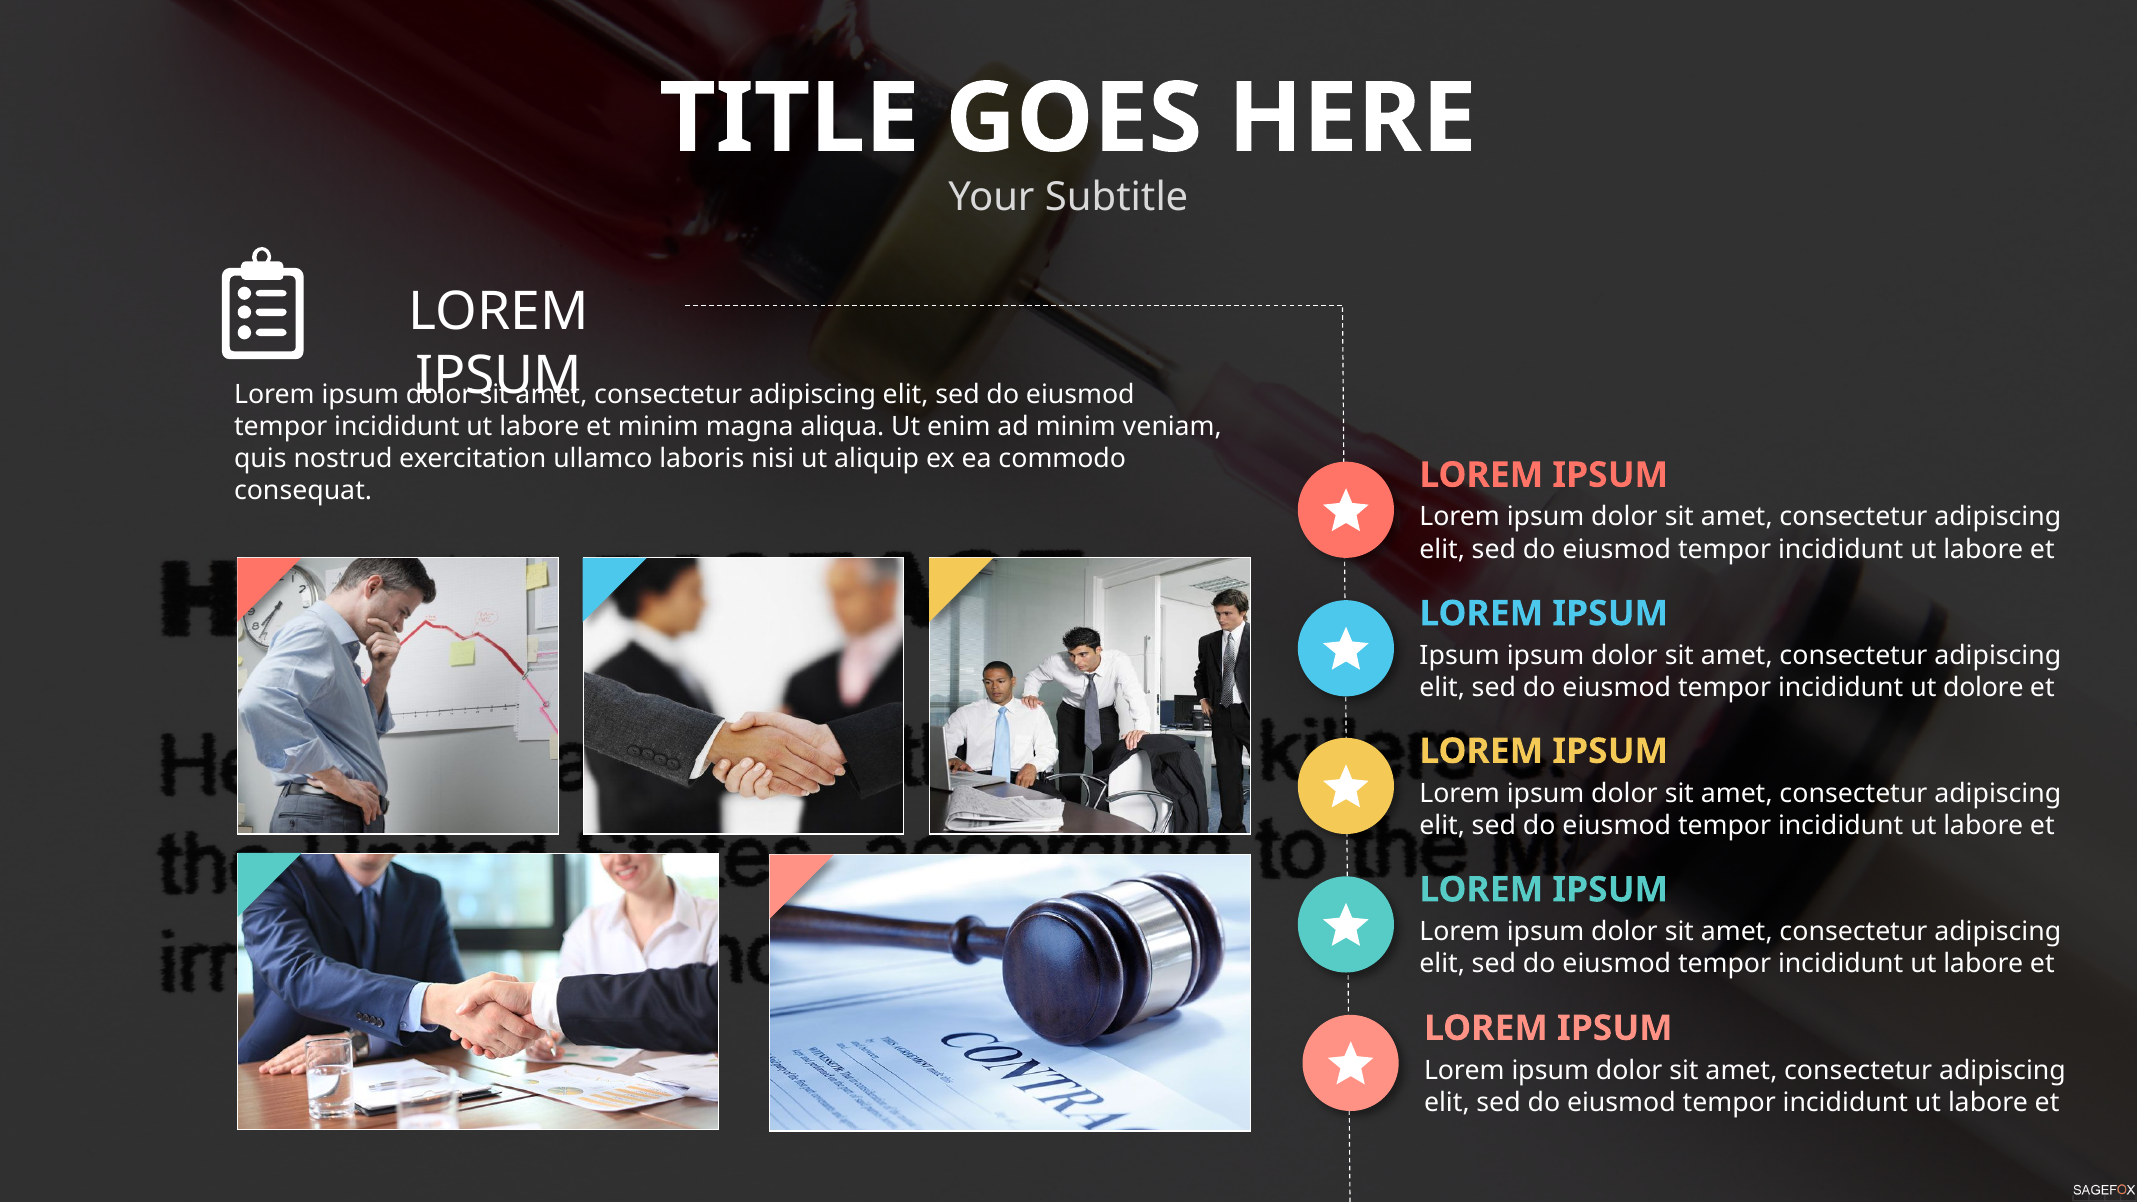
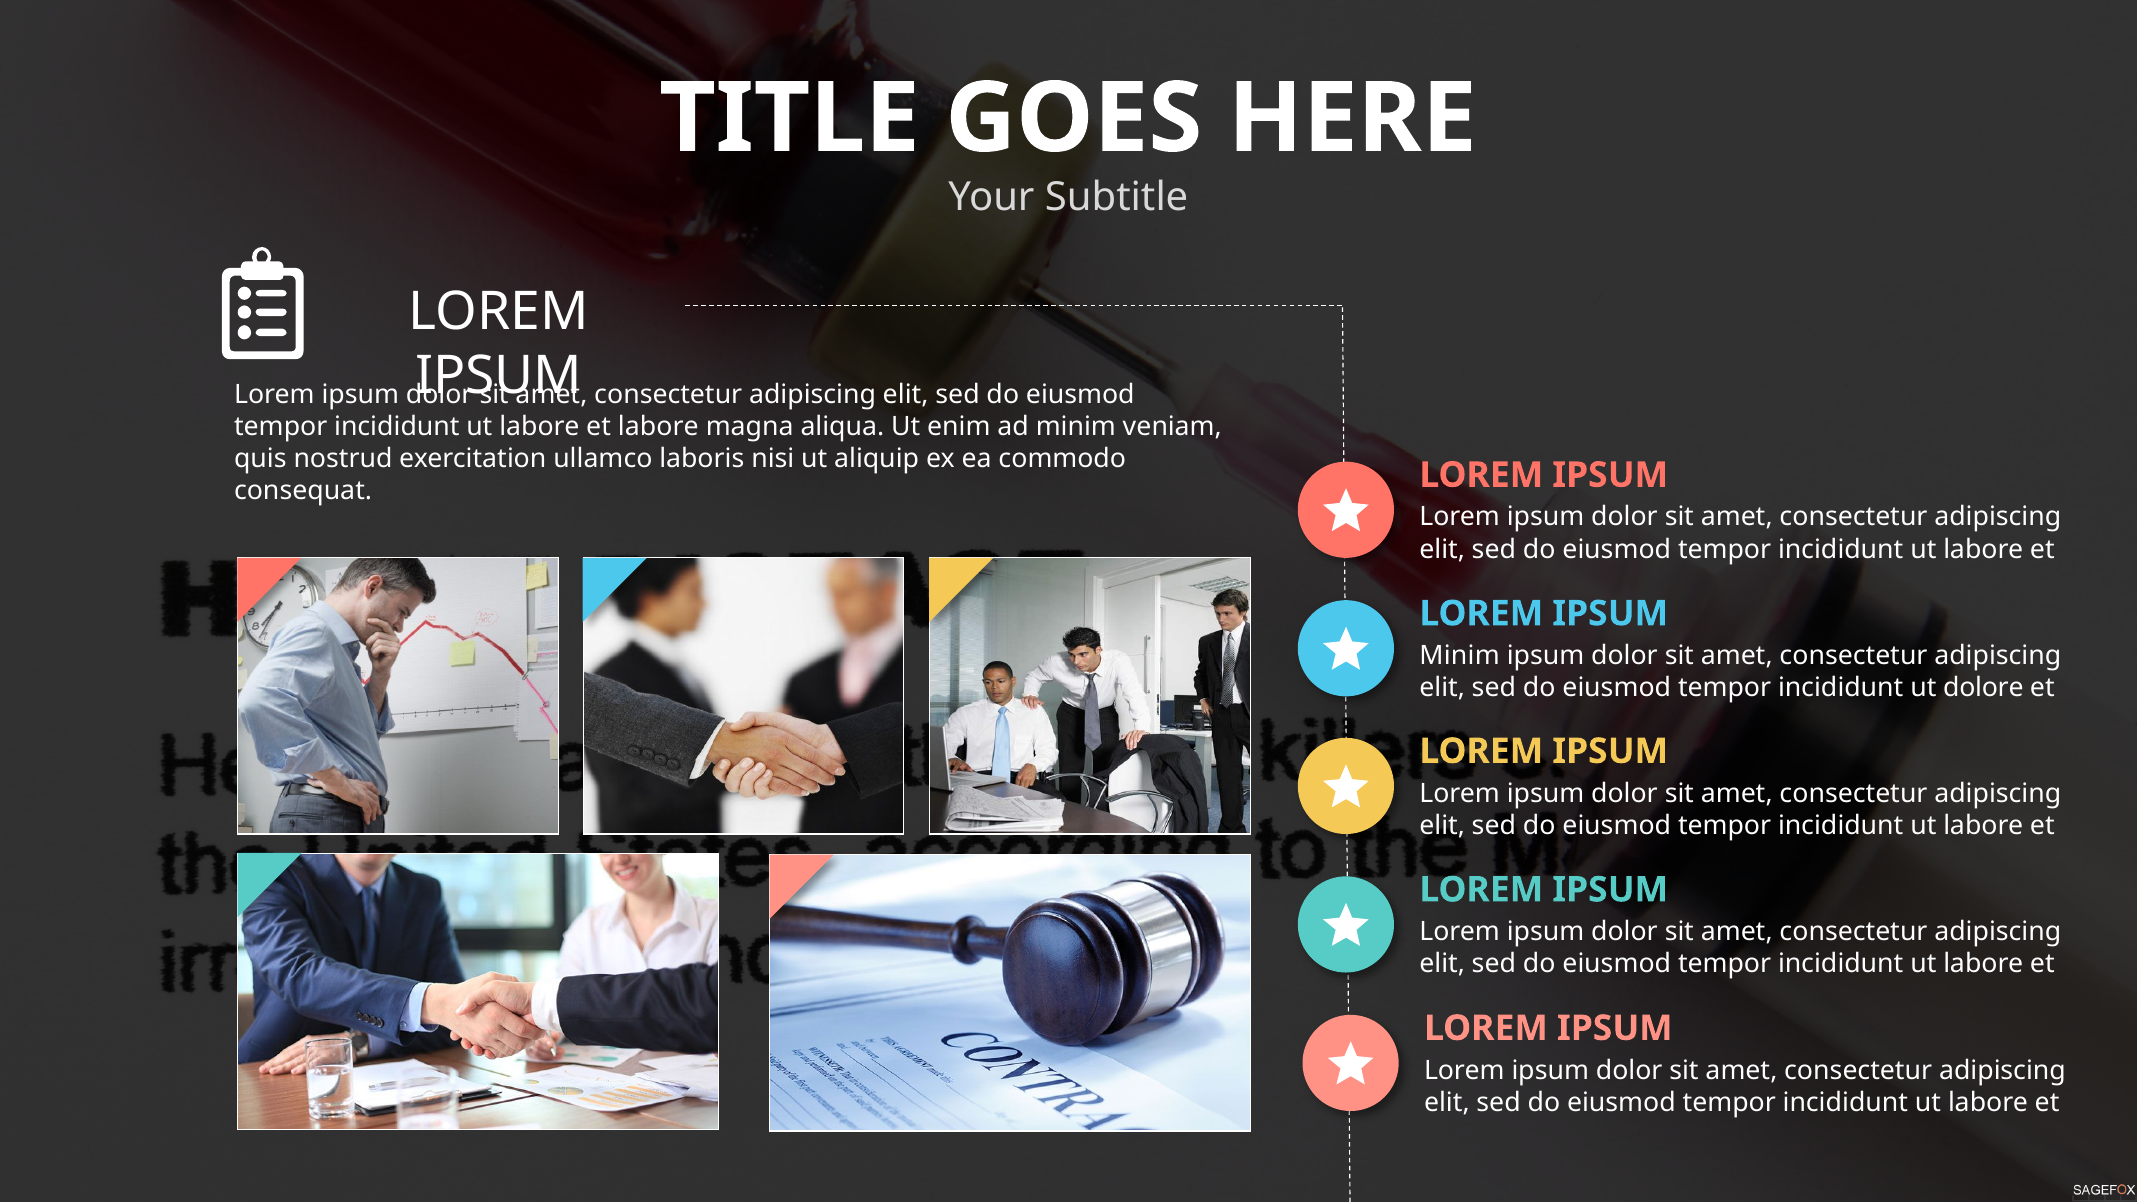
et minim: minim -> labore (658, 426)
Ipsum: Ipsum -> Minim (1460, 656)
